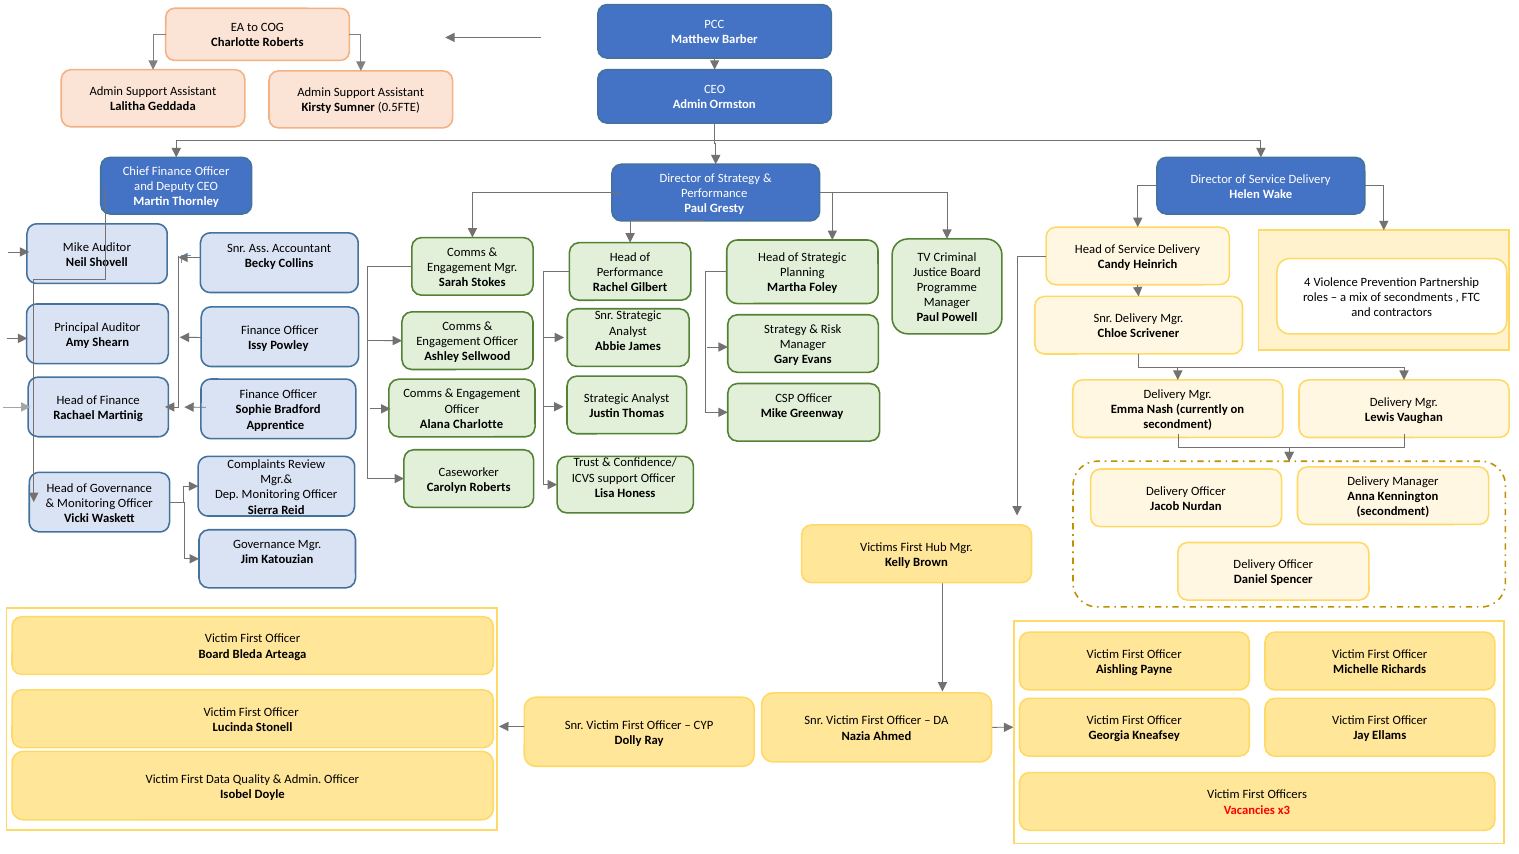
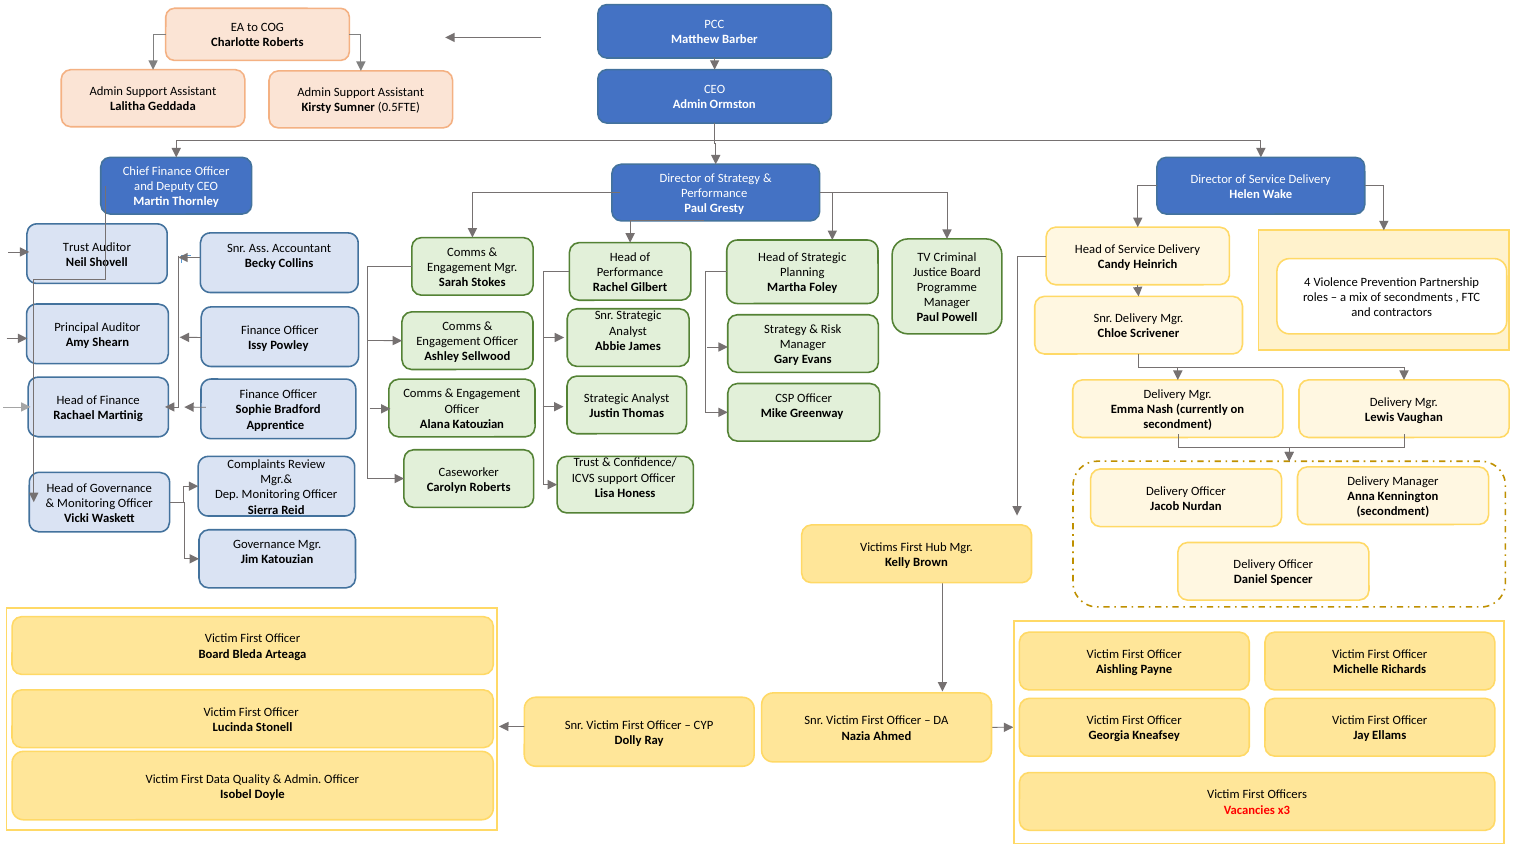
Mike: Mike -> Trust (76, 247)
Alana Charlotte: Charlotte -> Katouzian (478, 424)
